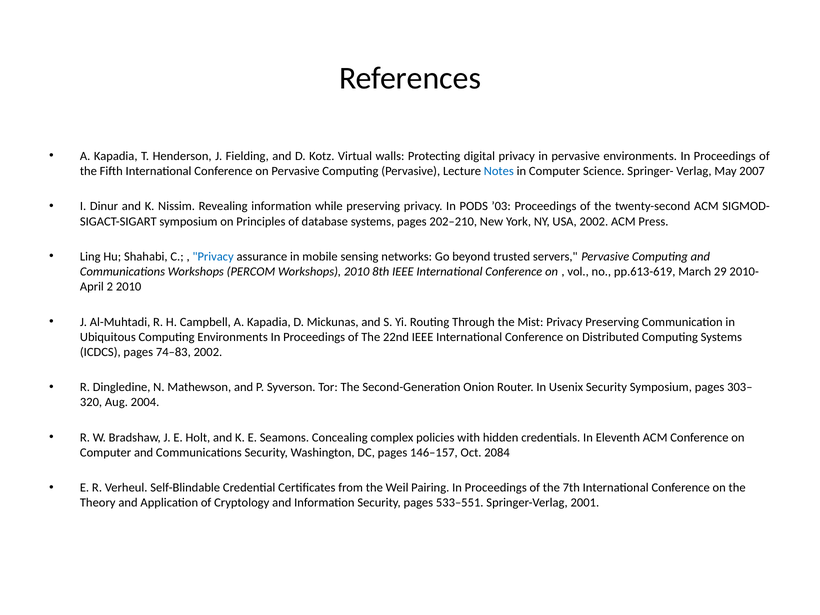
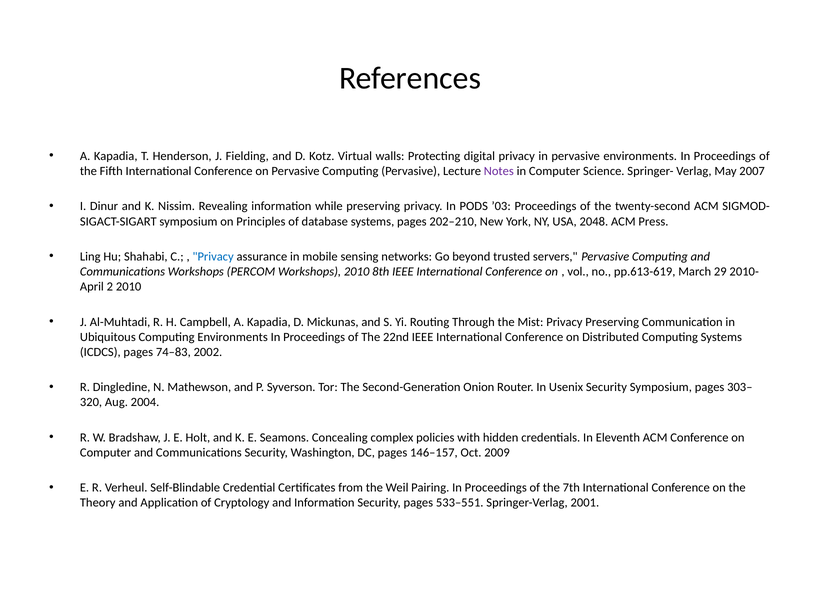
Notes colour: blue -> purple (499, 171)
USA 2002: 2002 -> 2048 (594, 221)
2084: 2084 -> 2009 (497, 453)
